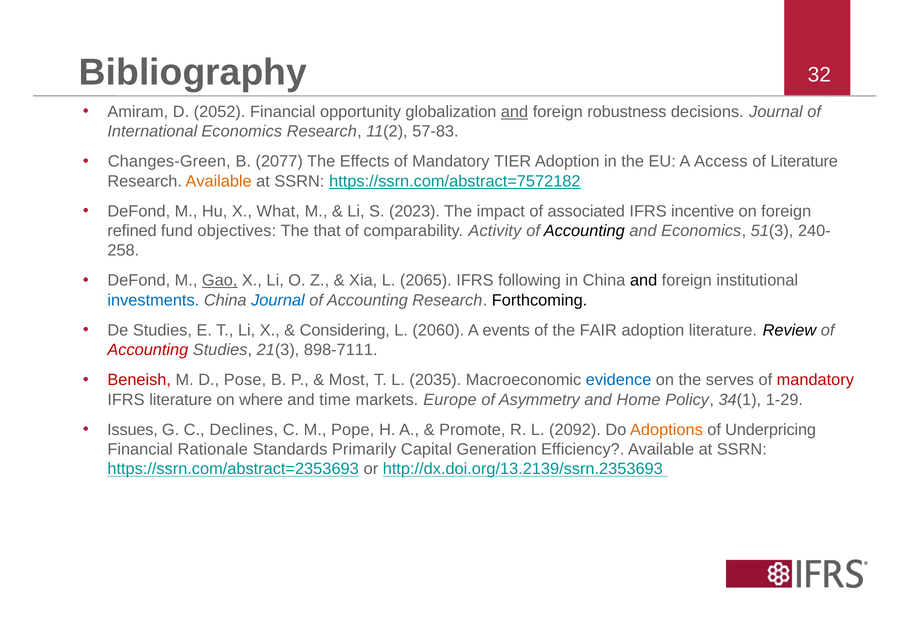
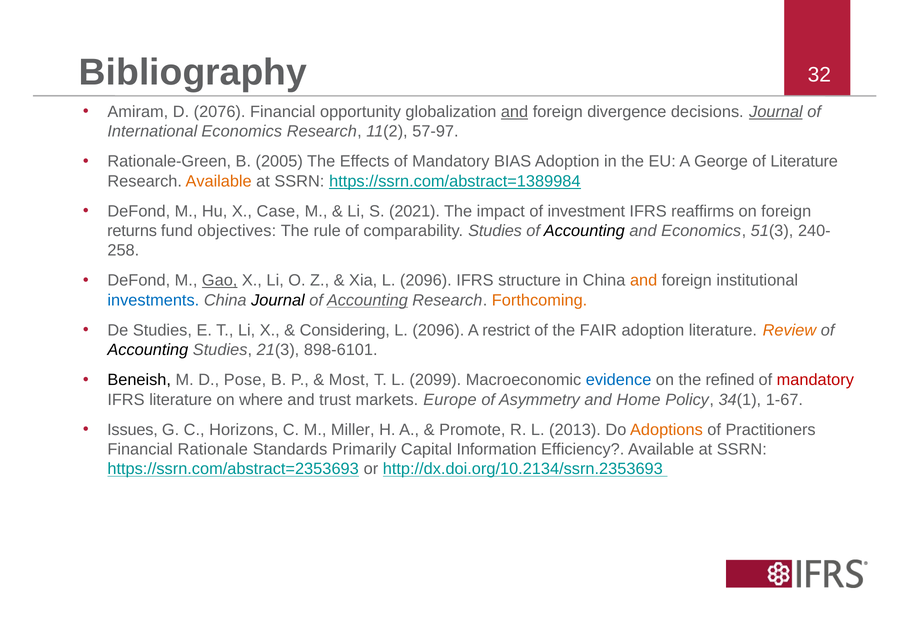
2052: 2052 -> 2076 (220, 112)
robustness: robustness -> divergence (627, 112)
Journal underline: none -> present (776, 112)
57-83: 57-83 -> 57-97 (435, 131)
Changes-Green: Changes-Green -> Rationale-Green (169, 162)
2077: 2077 -> 2005 (279, 162)
TIER: TIER -> BIAS (513, 162)
Access: Access -> George (721, 162)
https://ssrn.com/abstract=7572182: https://ssrn.com/abstract=7572182 -> https://ssrn.com/abstract=1389984 (455, 181)
What: What -> Case (278, 211)
2023: 2023 -> 2021 (414, 211)
associated: associated -> investment (586, 211)
incentive: incentive -> reaffirms (703, 211)
refined: refined -> returns (132, 231)
that: that -> rule (327, 231)
comparability Activity: Activity -> Studies (495, 231)
Xia L 2065: 2065 -> 2096 (426, 281)
following: following -> structure (530, 281)
and colour: black -> orange (644, 281)
Journal colour: blue -> black (278, 300)
Accounting underline: none -> present (367, 300)
Forthcoming colour: black -> orange (540, 300)
2060: 2060 -> 2096 (438, 330)
events: events -> restrict (506, 330)
Review colour: black -> orange (789, 330)
Accounting colour: red -> black (148, 350)
898-7111: 898-7111 -> 898-6101 (341, 350)
Beneish colour: red -> black (139, 380)
2035: 2035 -> 2099 (435, 380)
serves: serves -> refined (730, 380)
time: time -> trust (335, 400)
1-29: 1-29 -> 1-67 (784, 400)
Declines: Declines -> Horizons (244, 430)
Pope: Pope -> Miller (353, 430)
2092: 2092 -> 2013 (575, 430)
Underpricing: Underpricing -> Practitioners (771, 430)
Generation: Generation -> Information (497, 449)
http://dx.doi.org/13.2139/ssrn.2353693: http://dx.doi.org/13.2139/ssrn.2353693 -> http://dx.doi.org/10.2134/ssrn.2353693 (523, 469)
